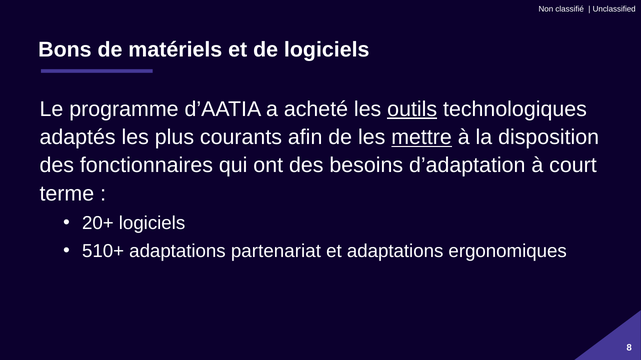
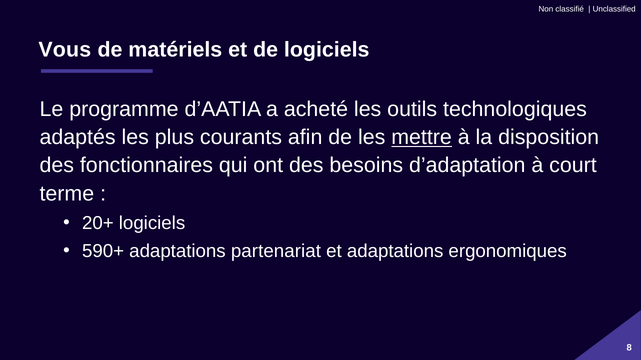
Bons: Bons -> Vous (65, 50)
outils underline: present -> none (412, 109)
510+: 510+ -> 590+ (103, 251)
